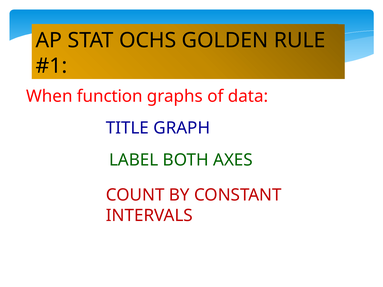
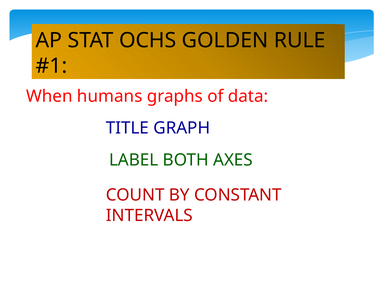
function: function -> humans (110, 96)
